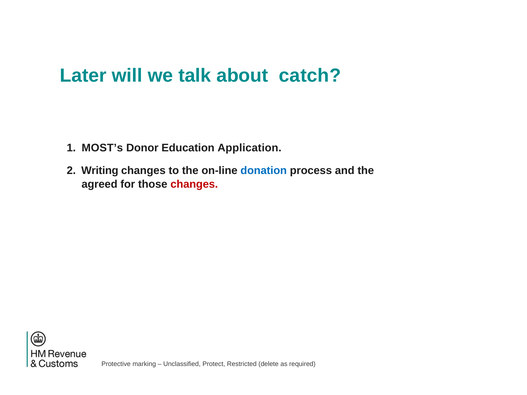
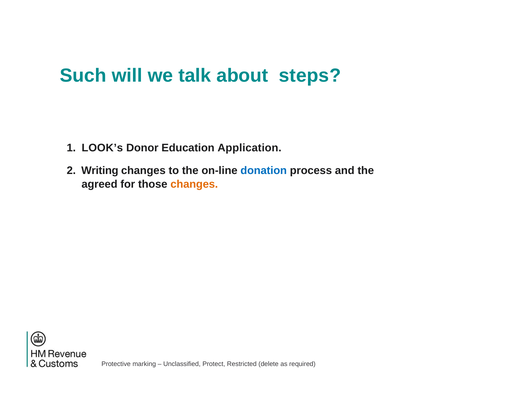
Later: Later -> Such (83, 76)
catch: catch -> steps (310, 76)
MOST’s: MOST’s -> LOOK’s (102, 148)
changes colour: red -> orange (194, 184)
